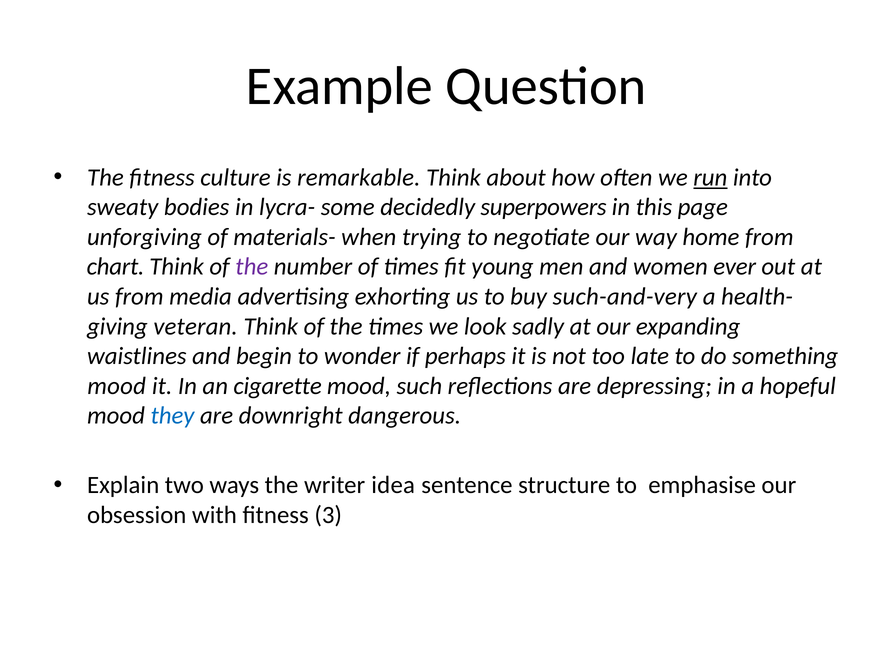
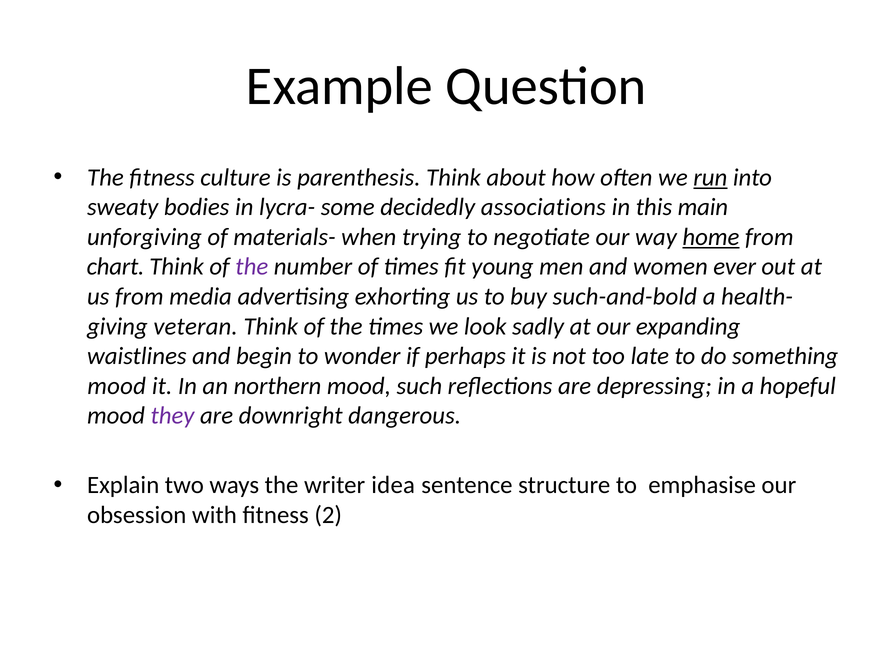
remarkable: remarkable -> parenthesis (359, 177)
superpowers: superpowers -> associations (543, 207)
page: page -> main (703, 207)
home underline: none -> present (711, 237)
such-and-very: such-and-very -> such-and-bold (625, 296)
cigarette: cigarette -> northern (277, 386)
they colour: blue -> purple (173, 416)
3: 3 -> 2 (328, 515)
